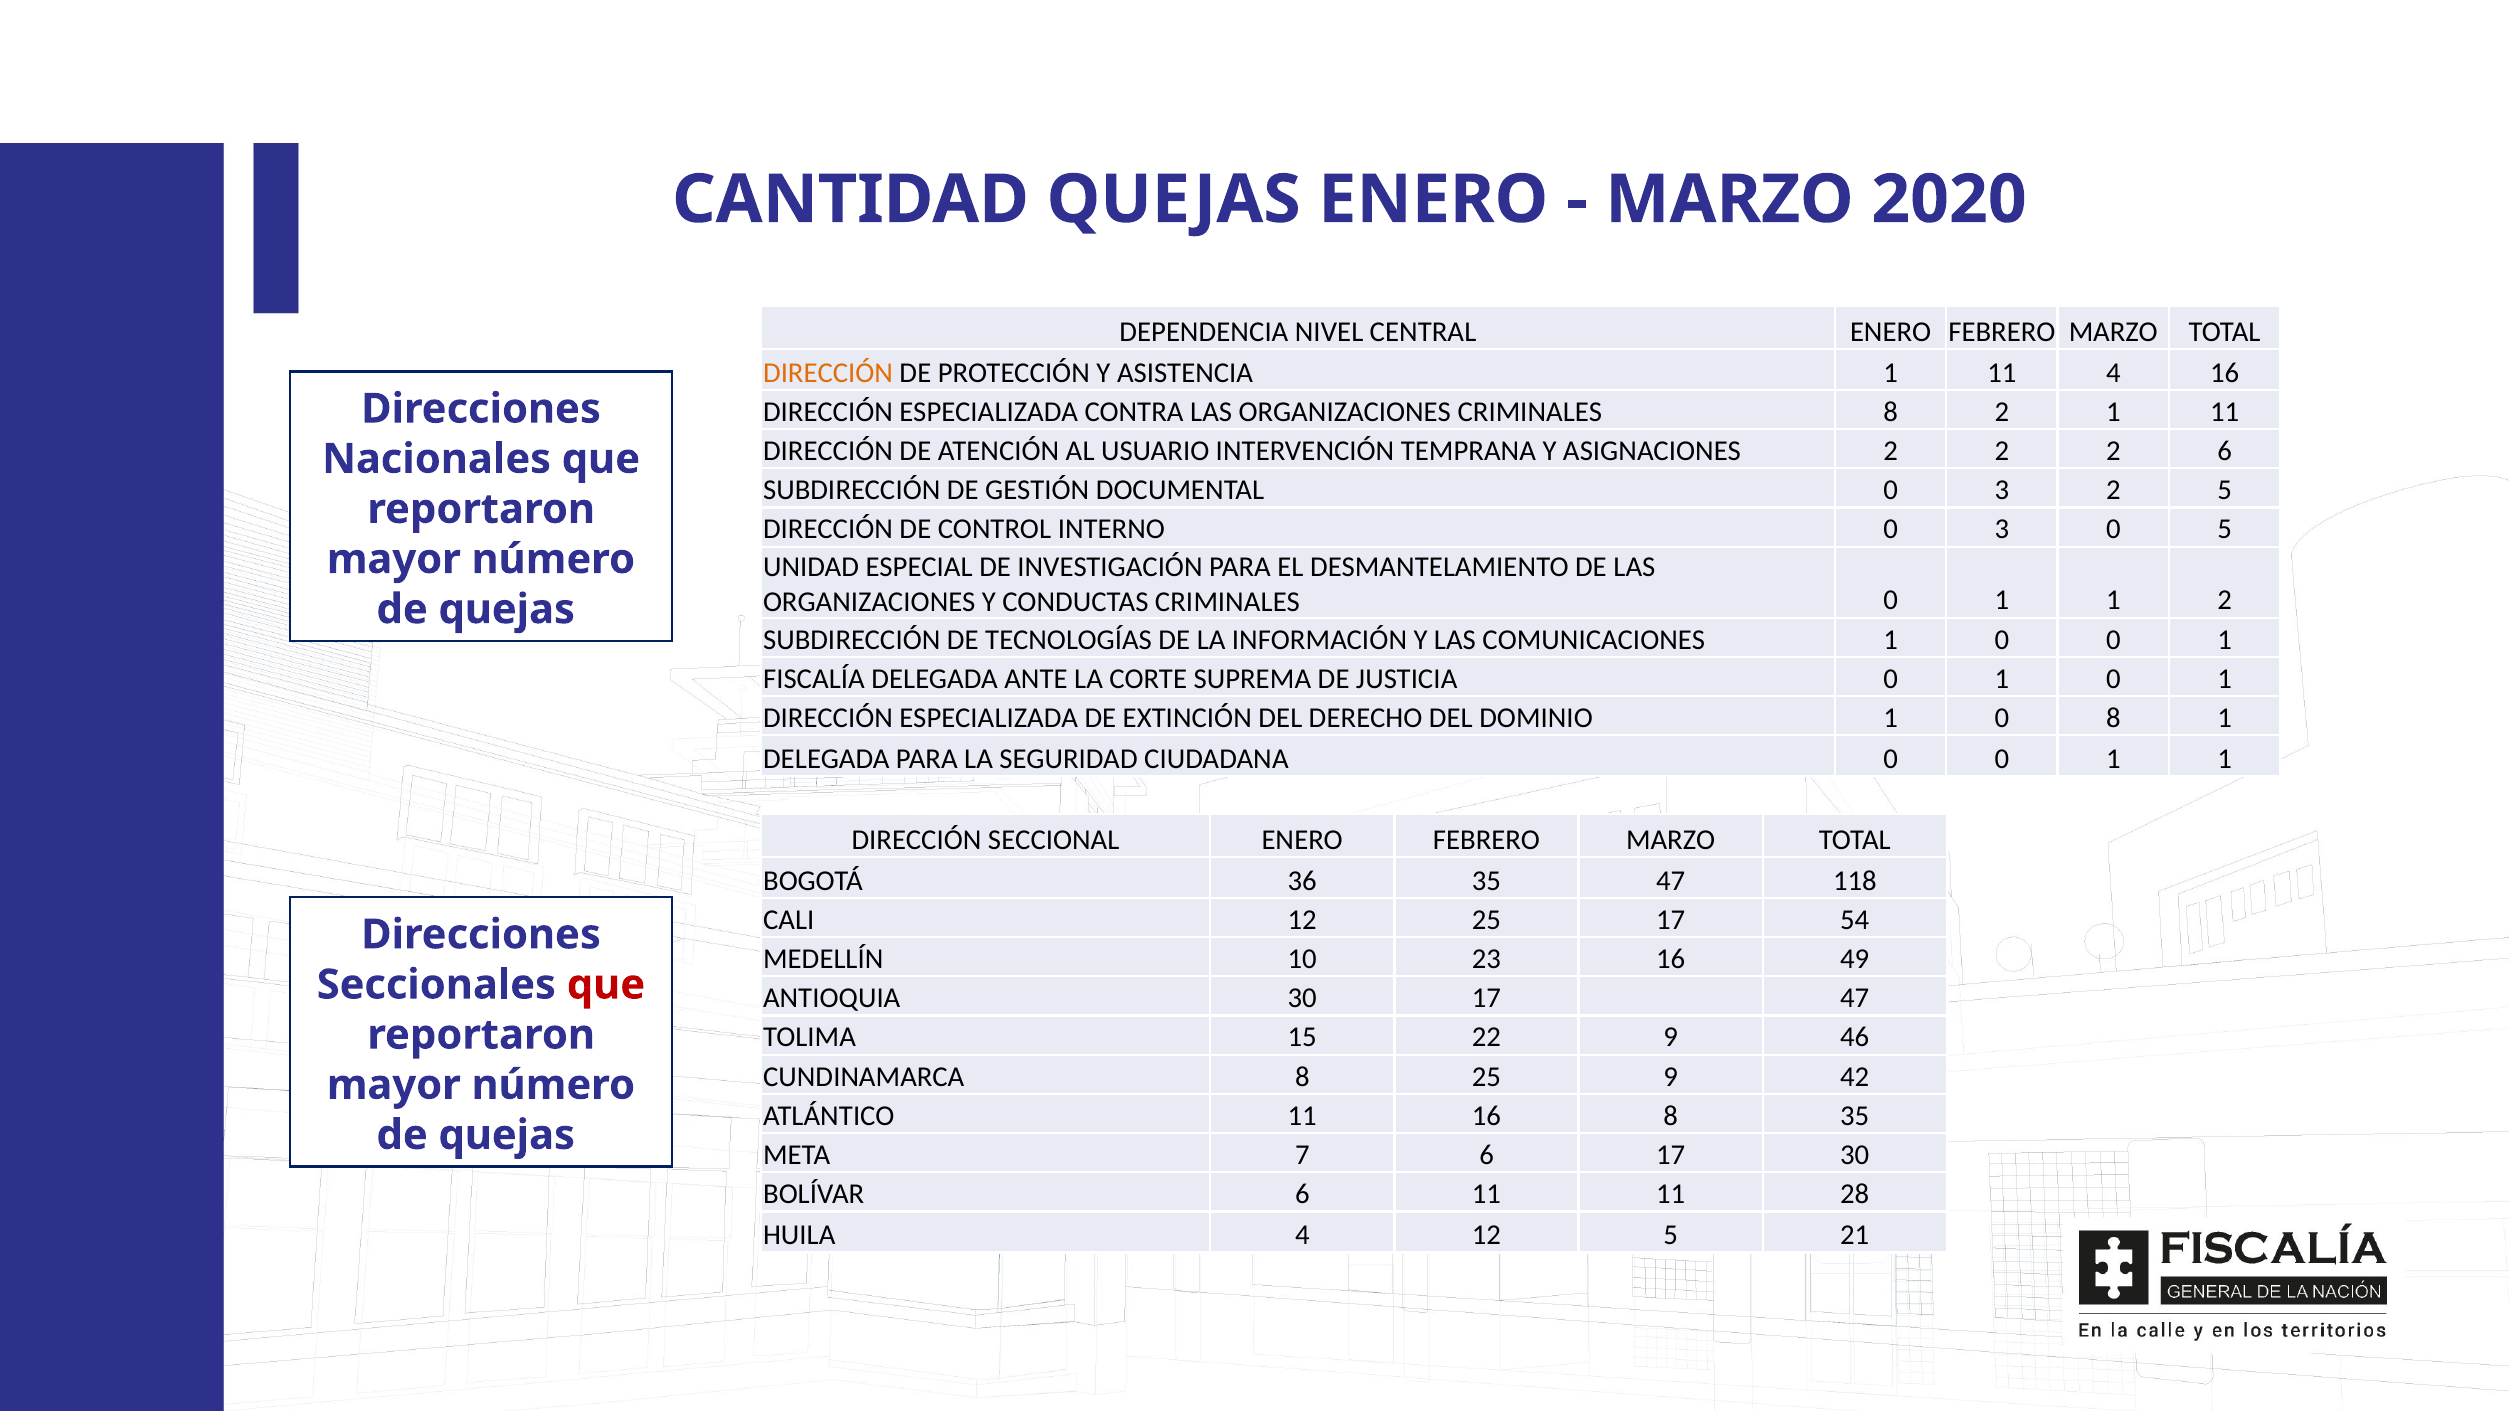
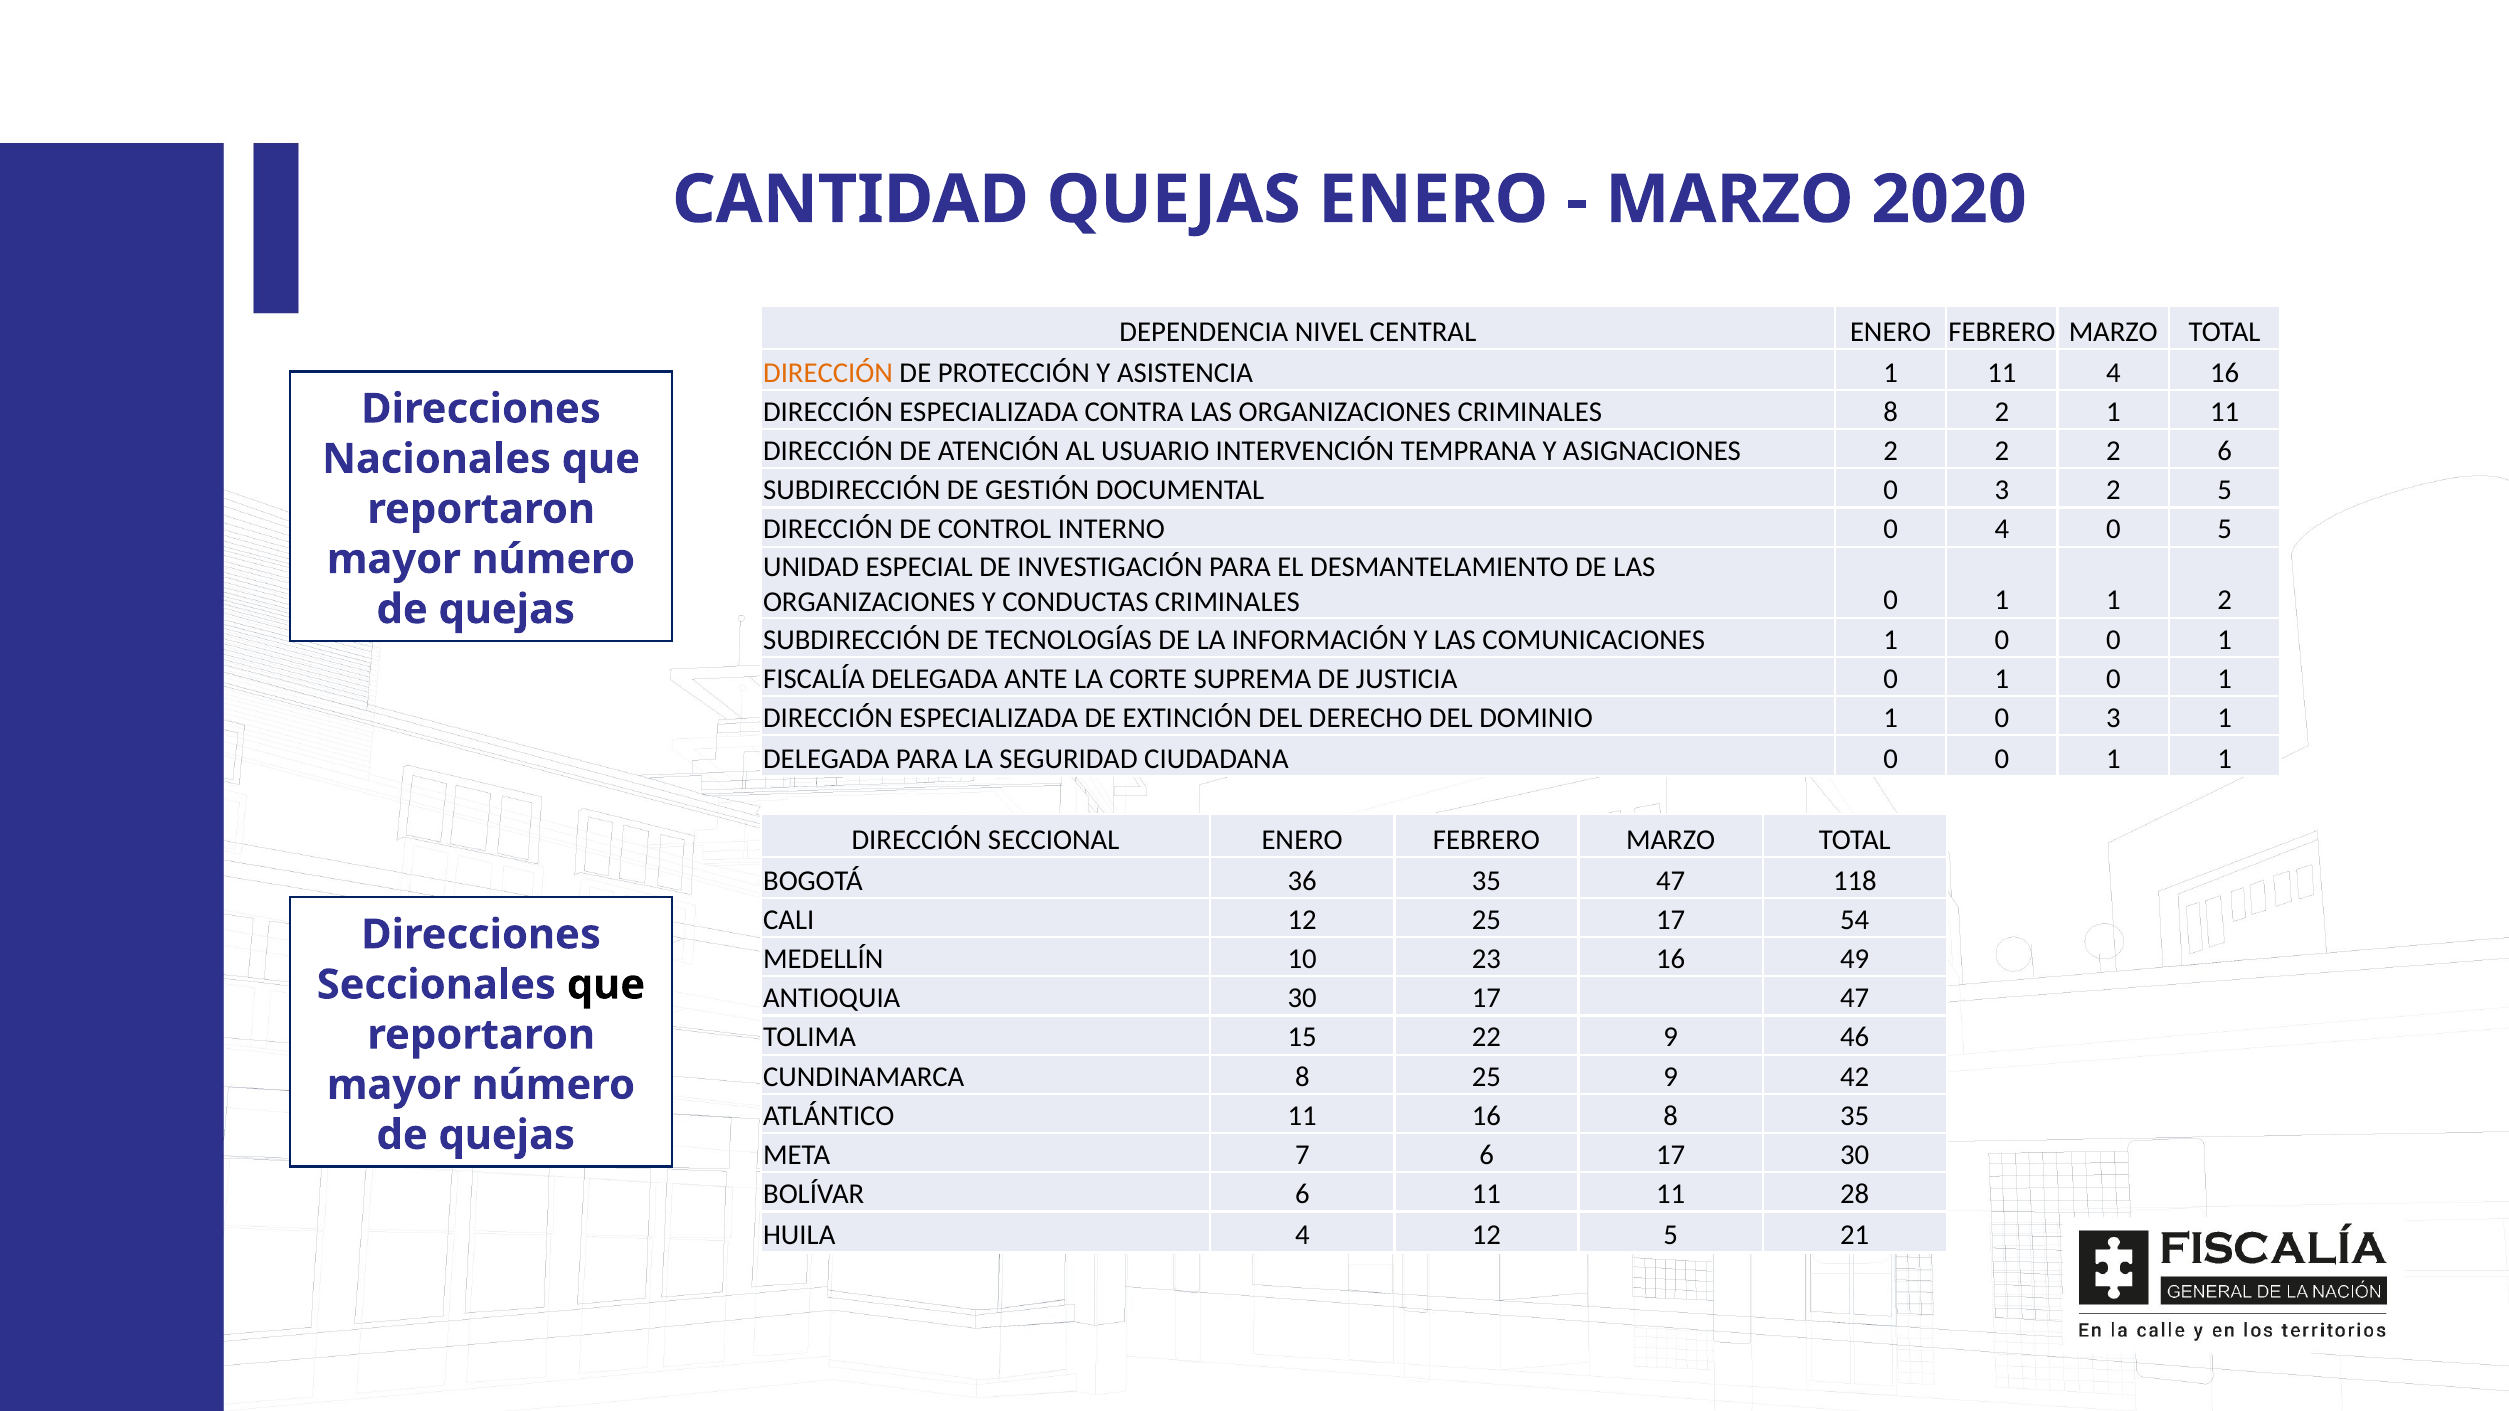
INTERNO 0 3: 3 -> 4 (2002, 529)
1 0 8: 8 -> 3 (2113, 718)
que colour: red -> black (606, 985)
